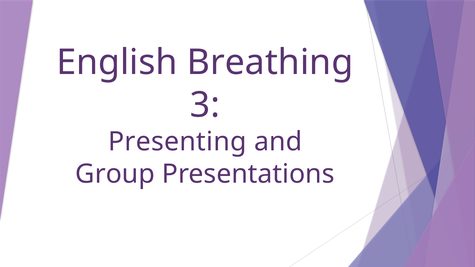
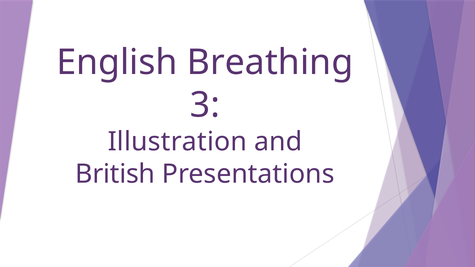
Presenting: Presenting -> Illustration (177, 142)
Group: Group -> British (115, 174)
